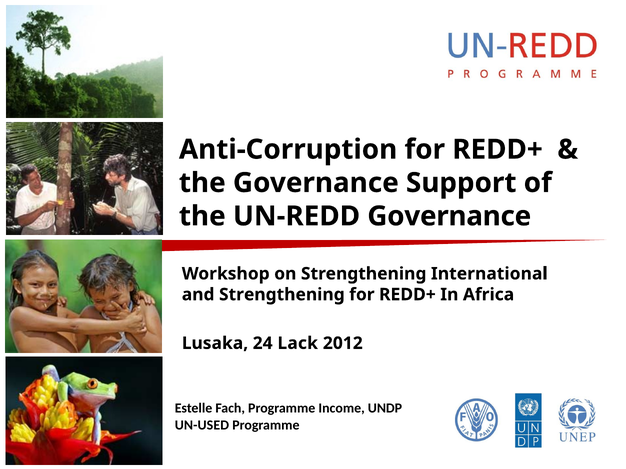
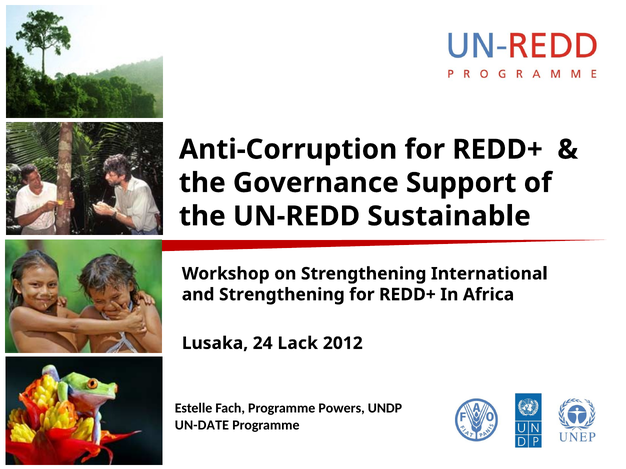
UN-REDD Governance: Governance -> Sustainable (449, 216)
Income: Income -> Powers (342, 409)
UN-USED: UN-USED -> UN-DATE (202, 425)
